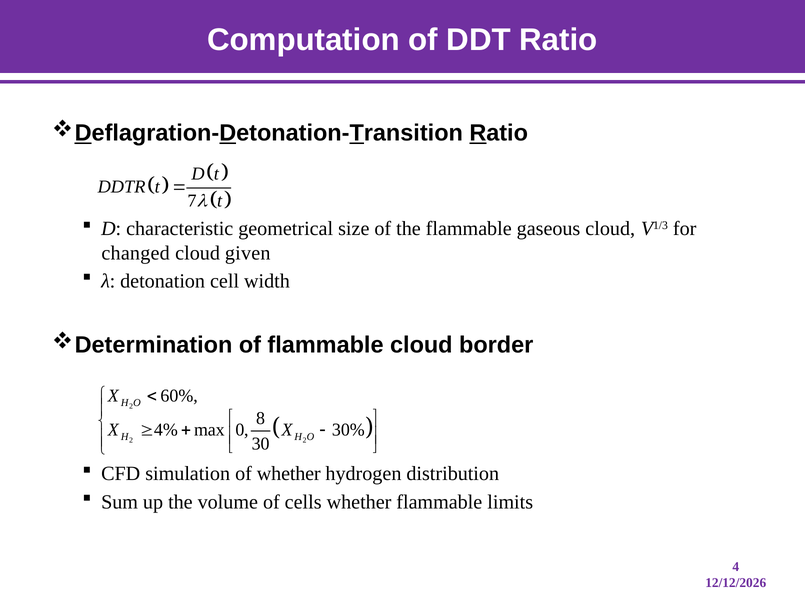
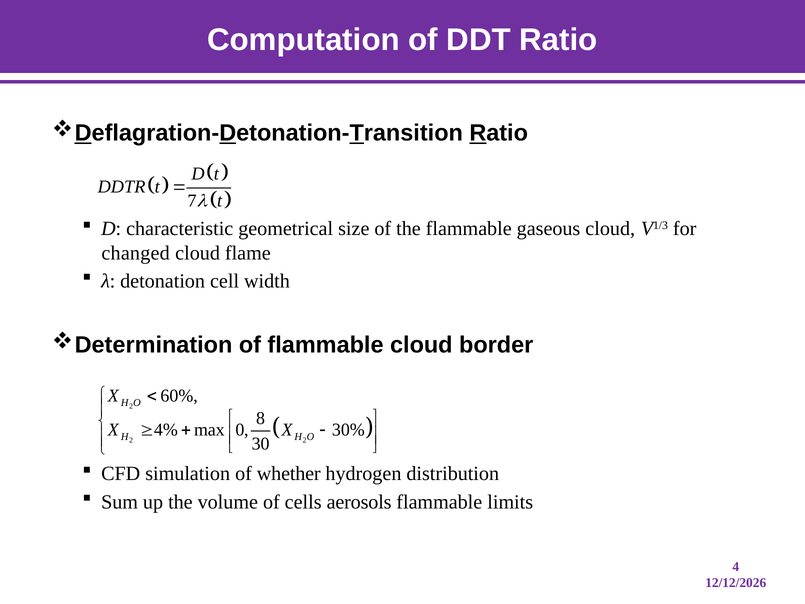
given: given -> flame (248, 253)
cells whether: whether -> aerosols (359, 502)
